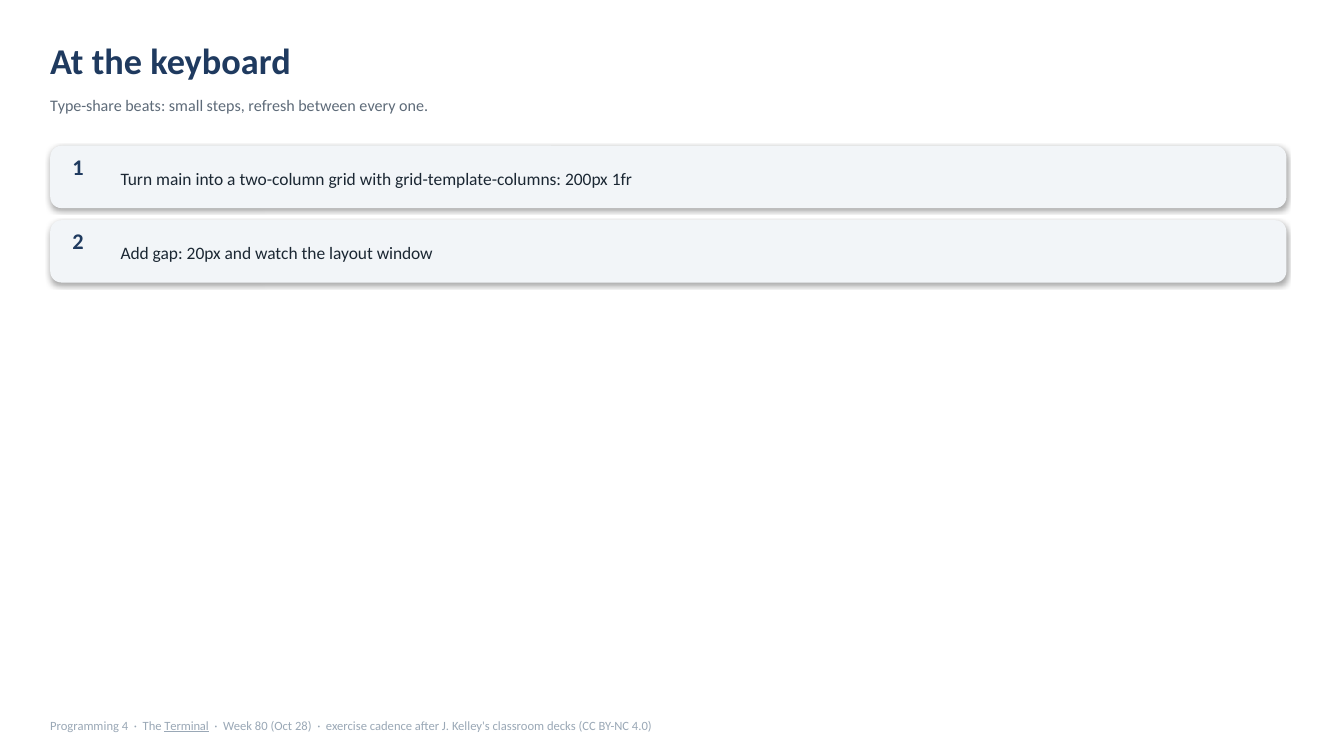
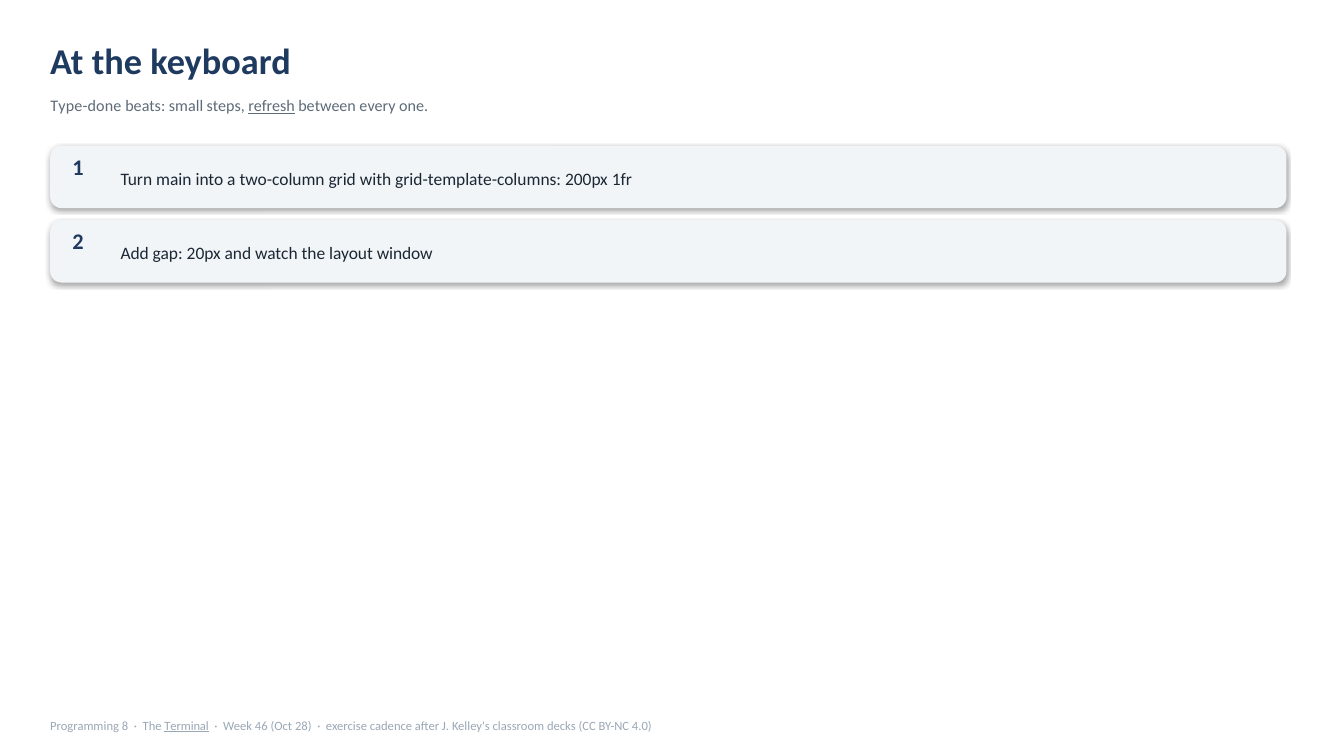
Type-share: Type-share -> Type-done (86, 106)
refresh underline: none -> present (272, 106)
4: 4 -> 8 (125, 726)
80: 80 -> 46 (261, 726)
